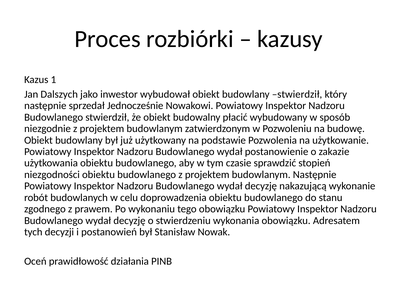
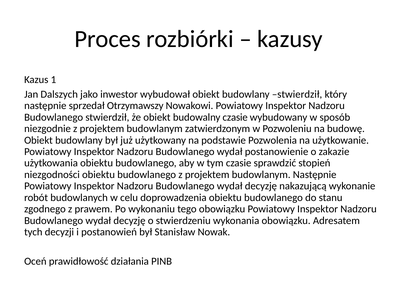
Jednocześnie: Jednocześnie -> Otrzymawszy (135, 106)
budowalny płacić: płacić -> czasie (235, 117)
